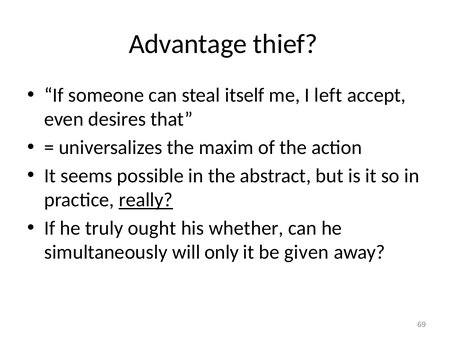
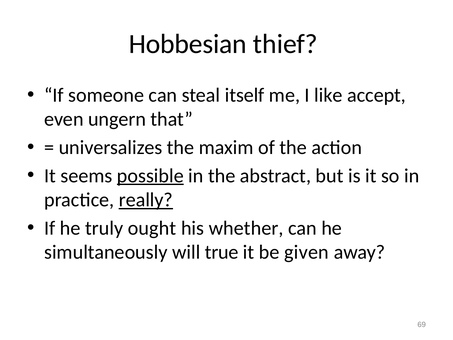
Advantage: Advantage -> Hobbesian (188, 44)
left: left -> like (328, 95)
desires: desires -> ungern (117, 119)
possible underline: none -> present (150, 176)
only: only -> true (222, 252)
